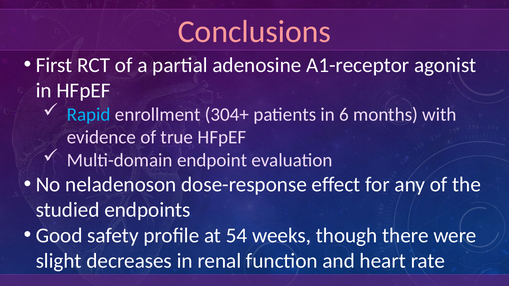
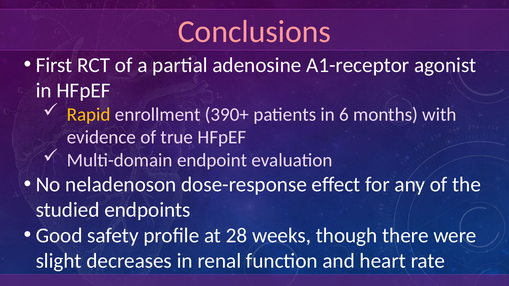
Rapid colour: light blue -> yellow (89, 115)
304+: 304+ -> 390+ (227, 115)
54: 54 -> 28 (237, 236)
